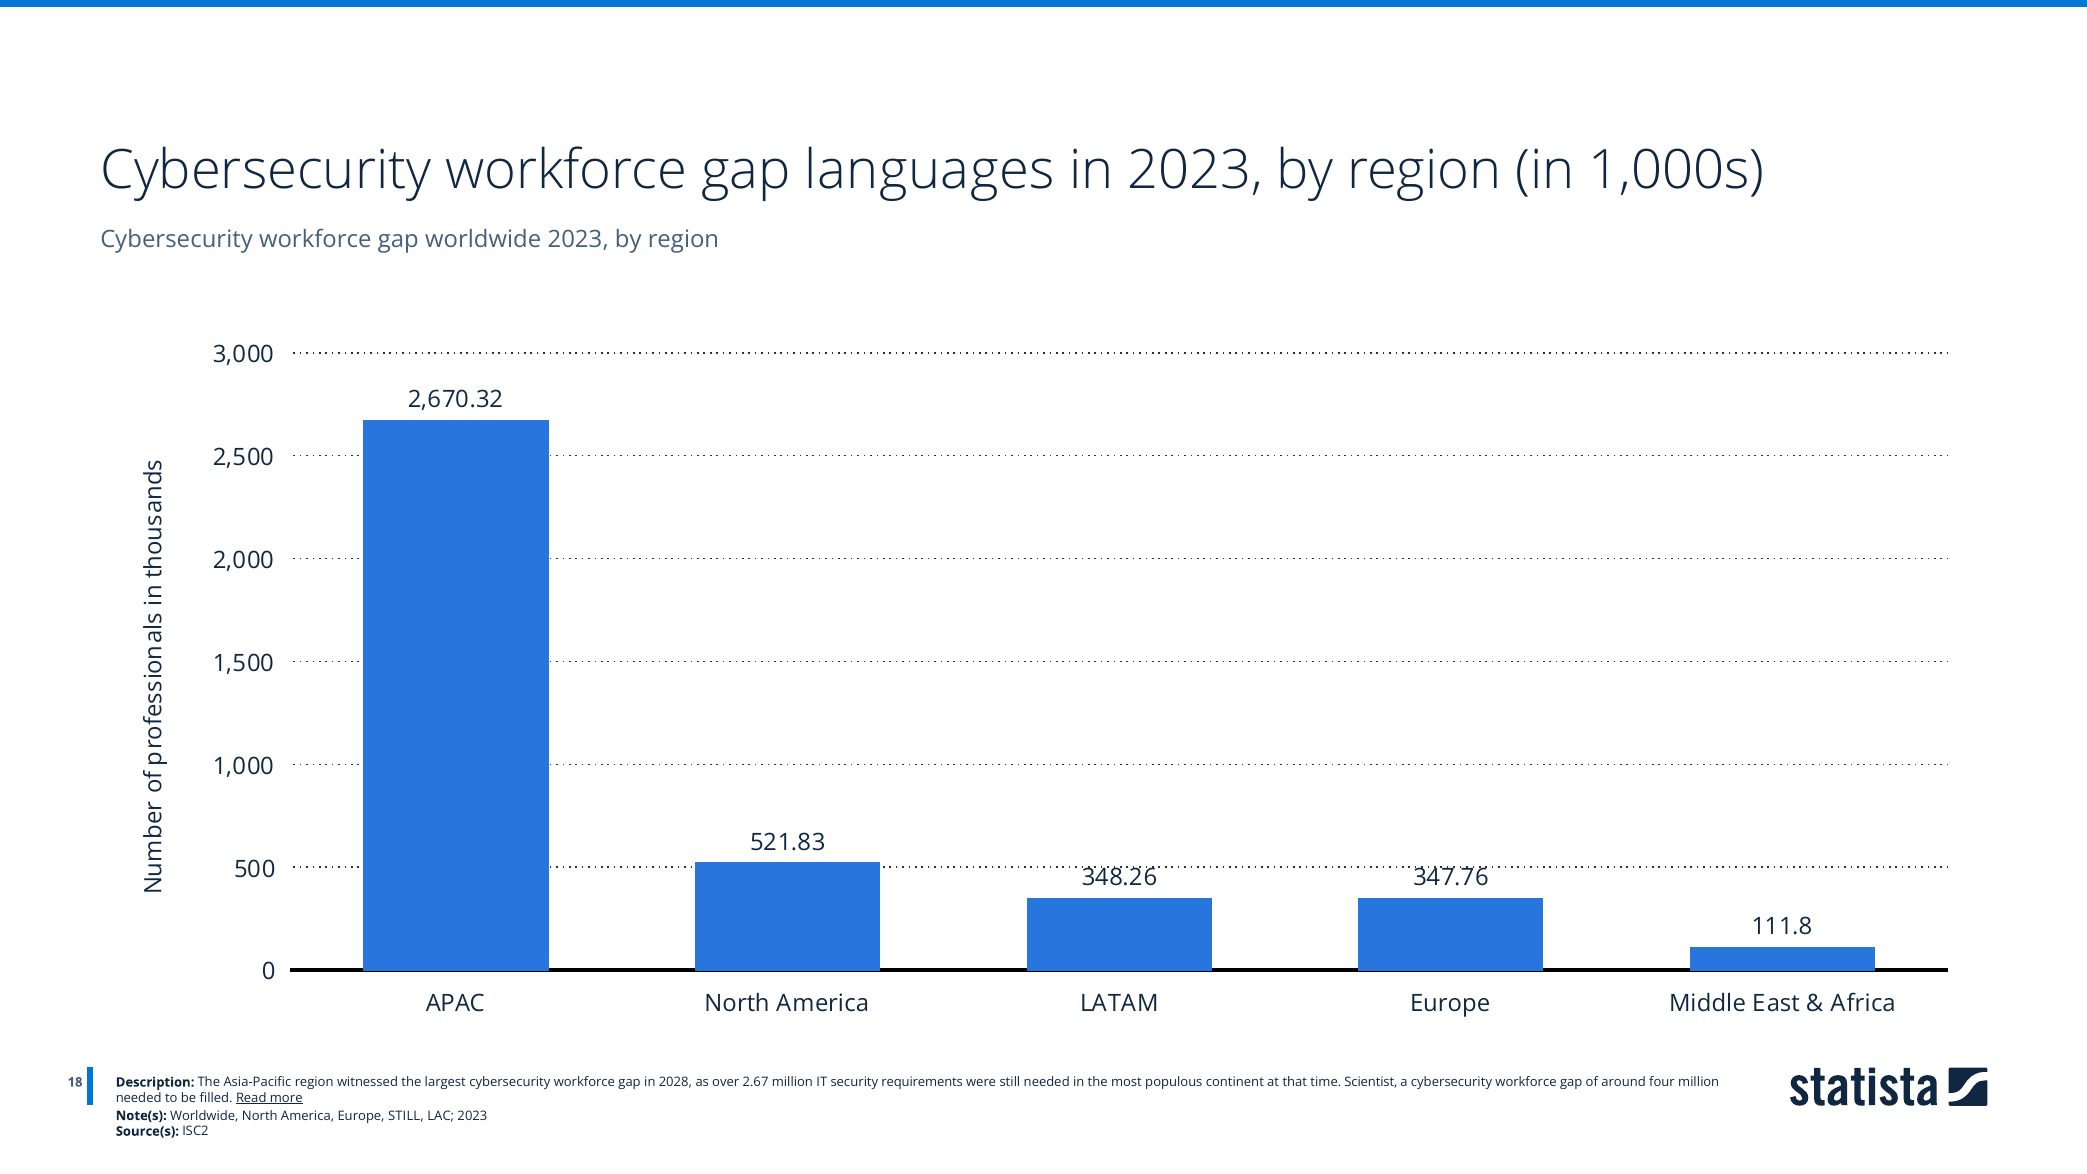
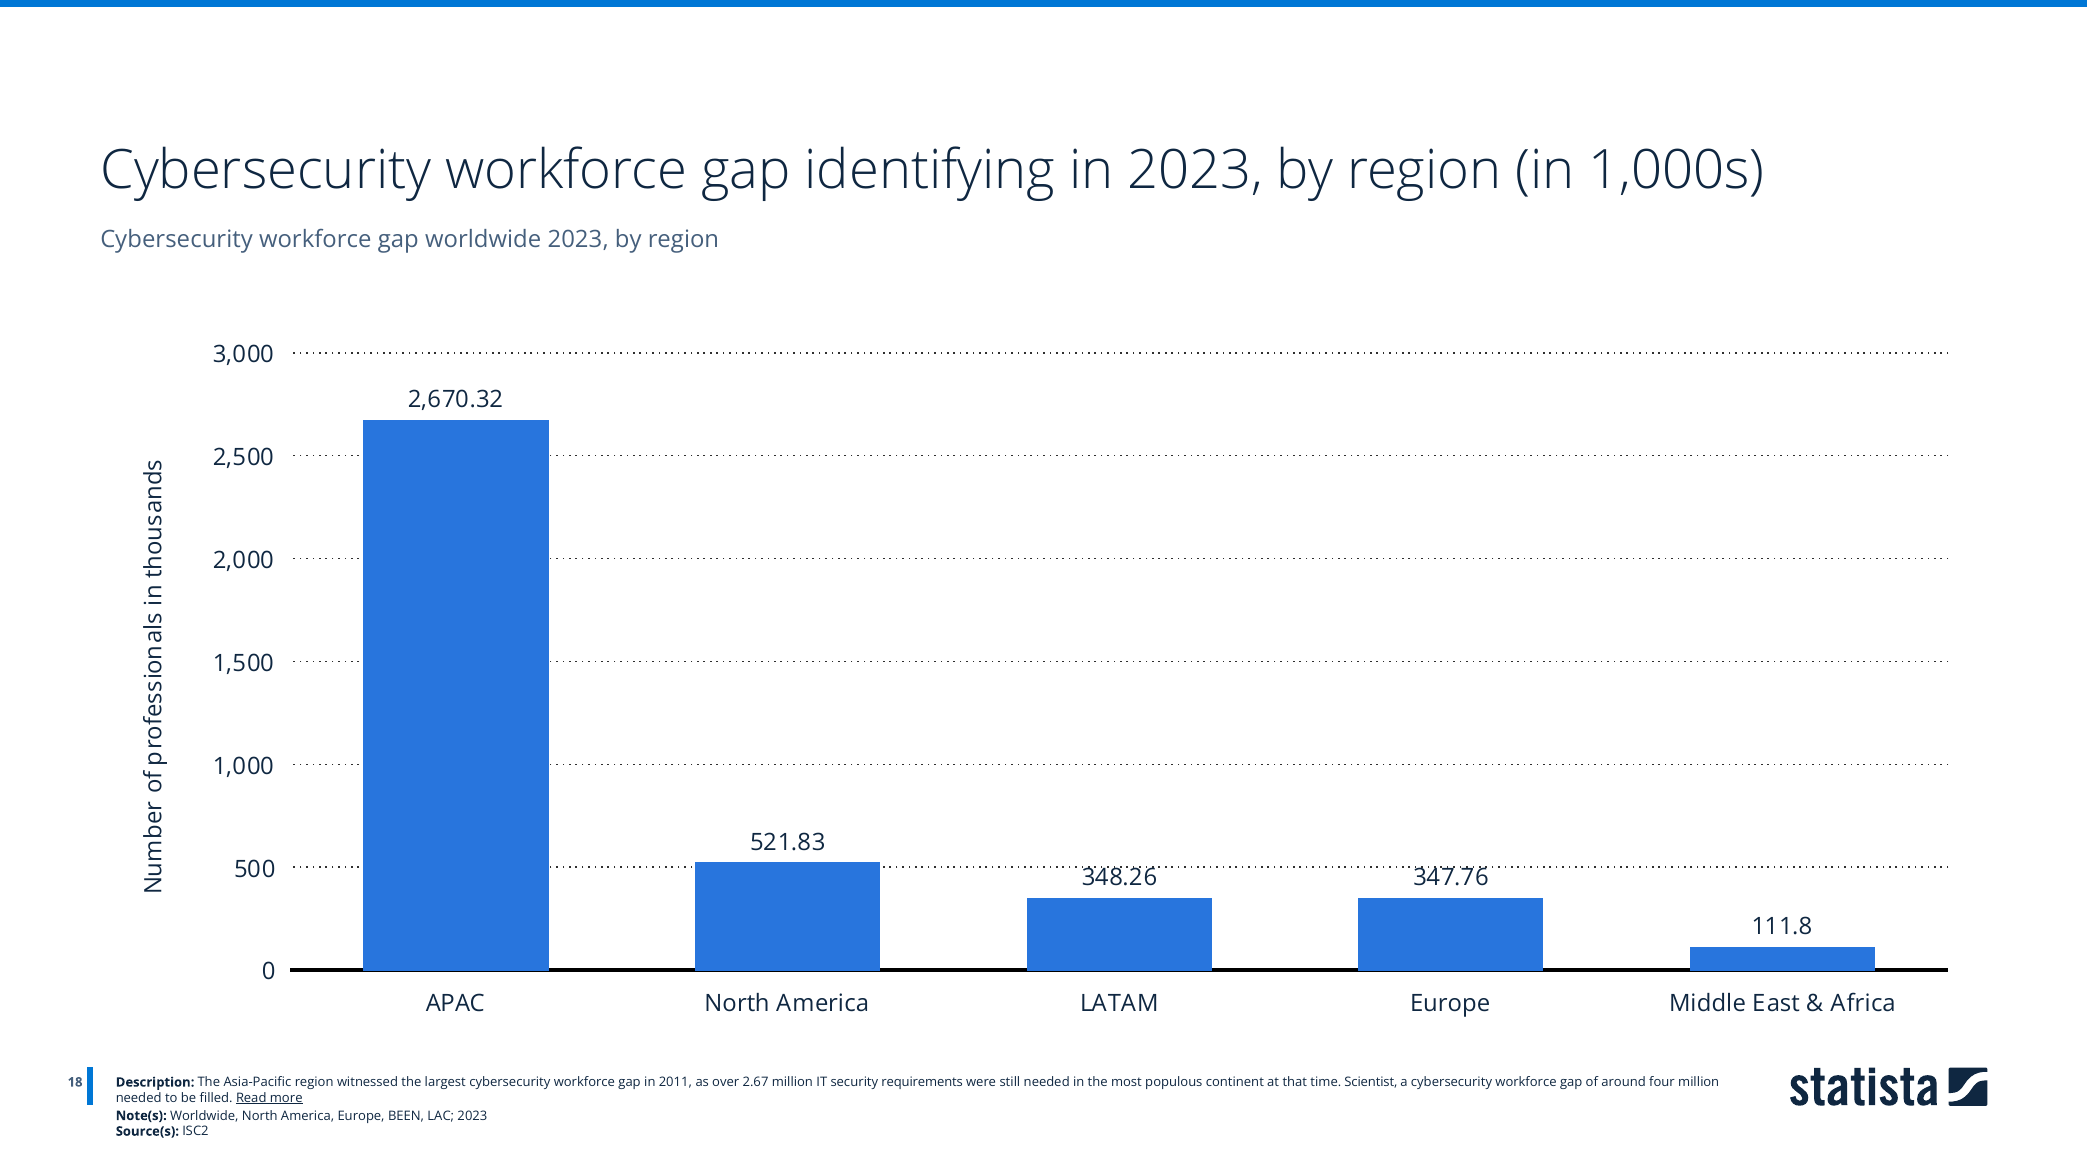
languages: languages -> identifying (930, 170)
2028: 2028 -> 2011 (675, 1082)
Europe STILL: STILL -> BEEN (406, 1116)
